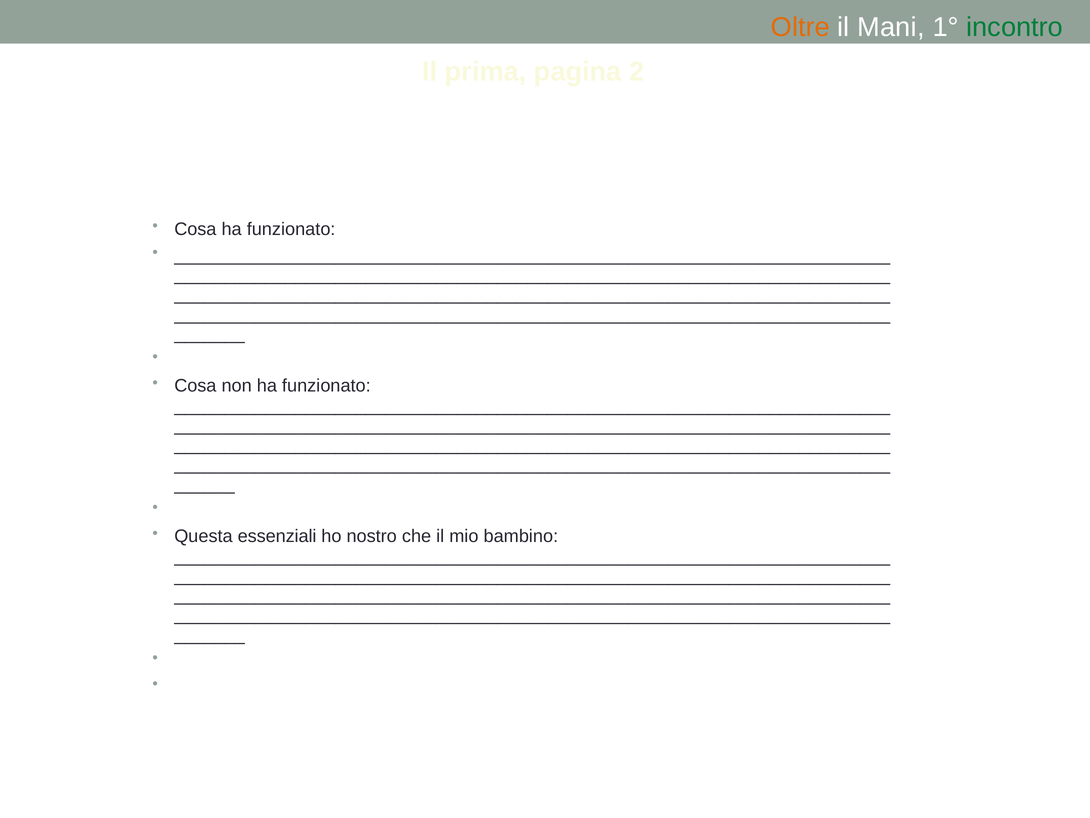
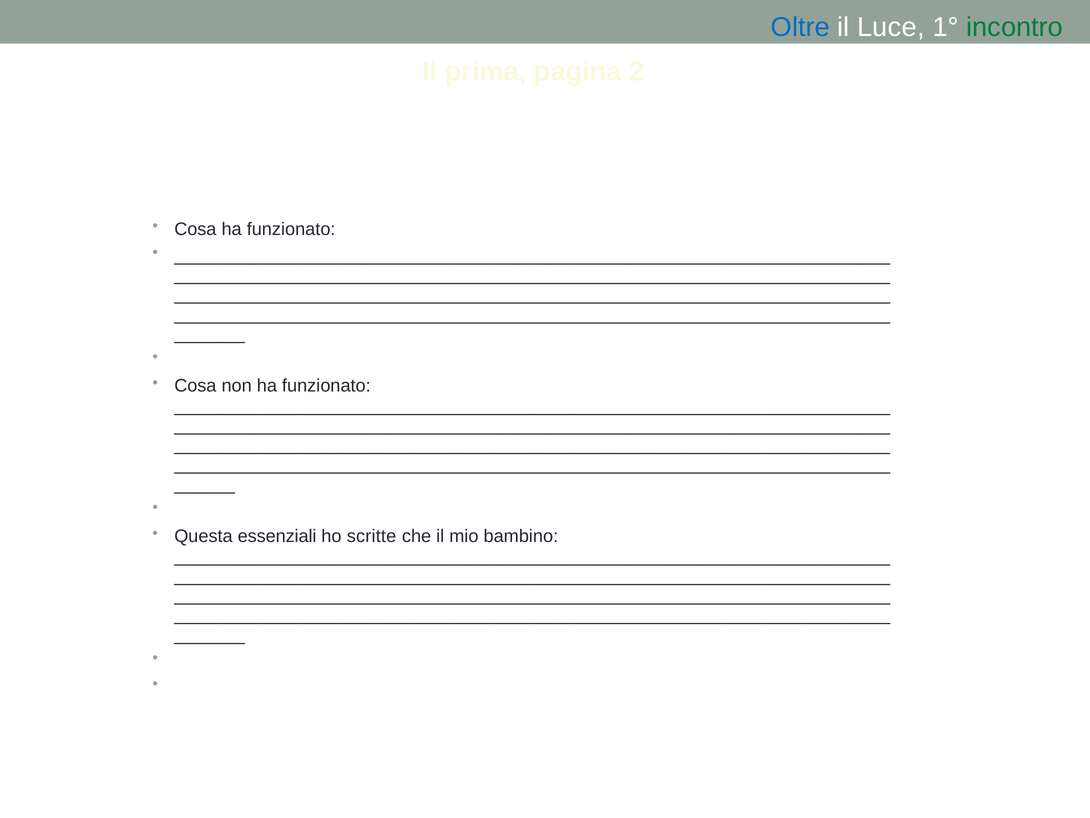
Oltre colour: orange -> blue (800, 27)
Mani: Mani -> Luce (891, 27)
nostro: nostro -> scritte (372, 536)
